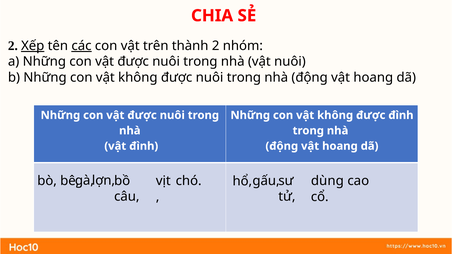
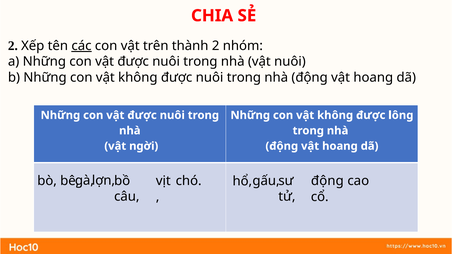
Xếp underline: present -> none (33, 46)
được đình: đình -> lông (401, 115)
vật đình: đình -> ngời (144, 146)
dùng: dùng -> động (327, 181)
